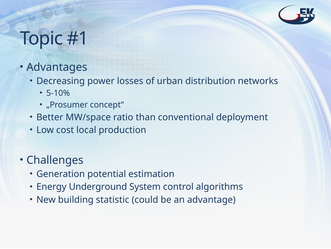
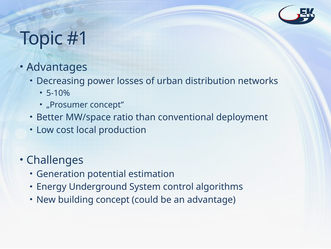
building statistic: statistic -> concept (113, 199)
